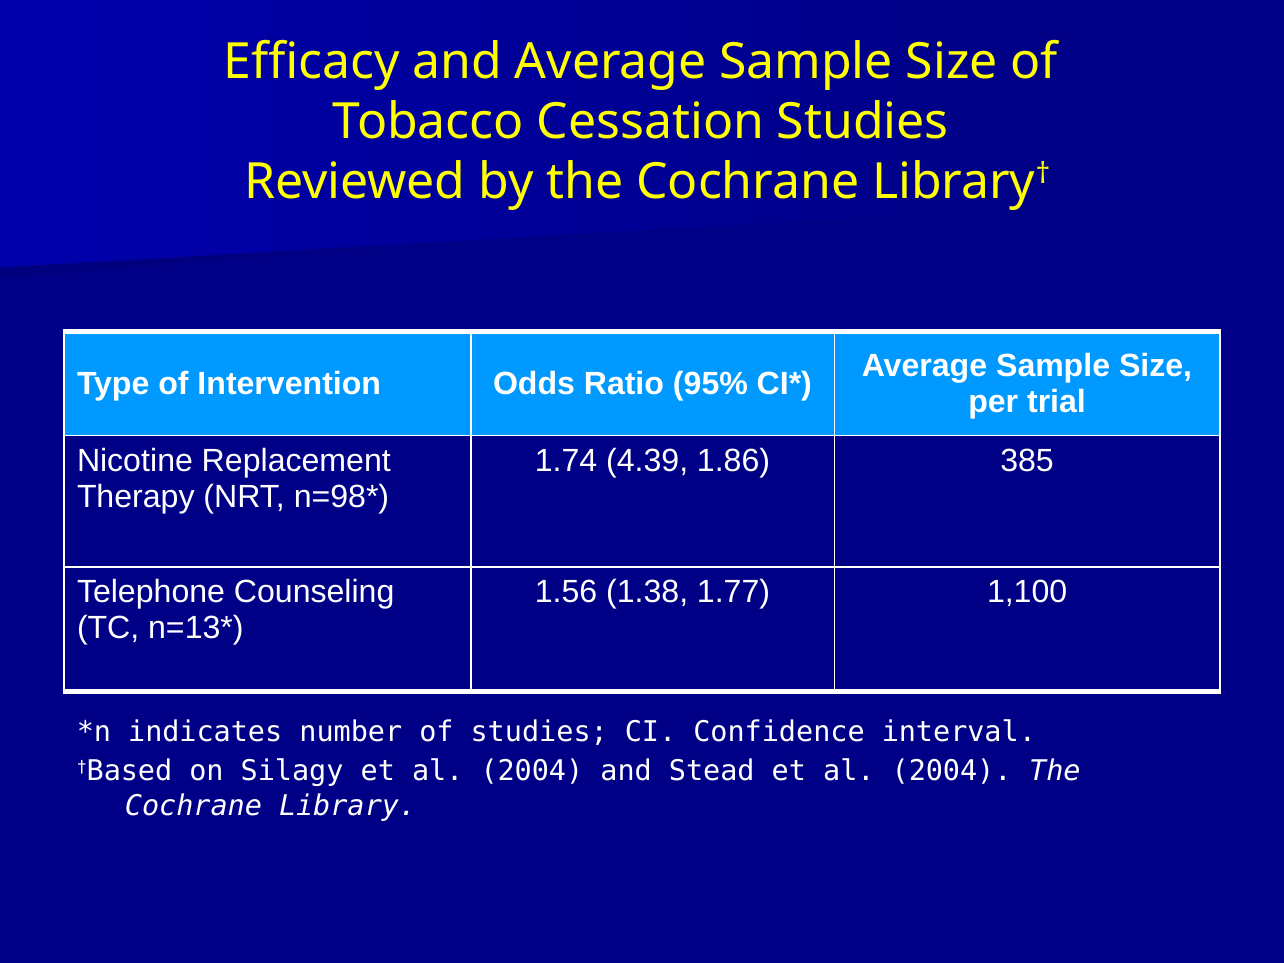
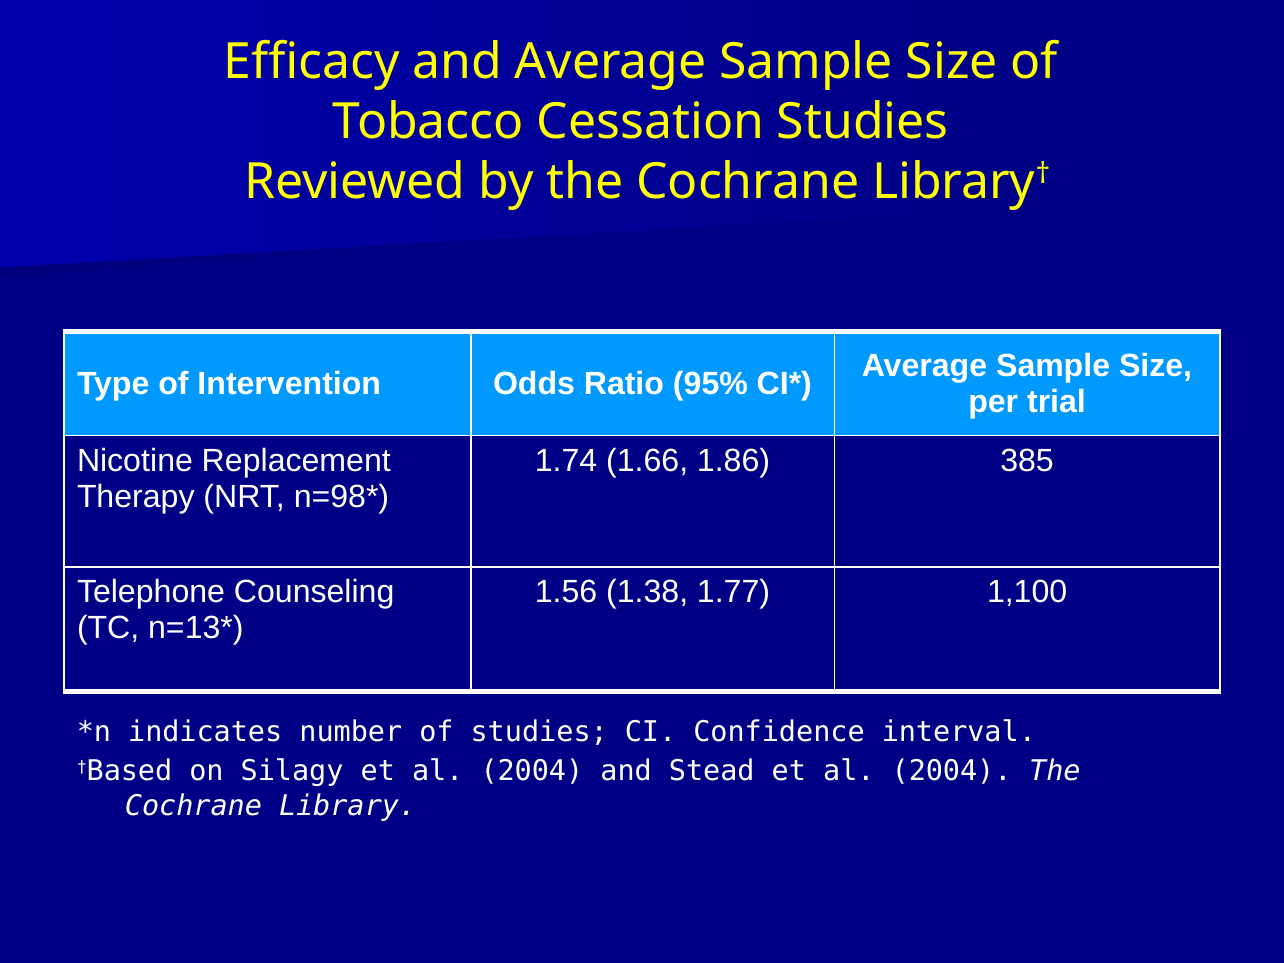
4.39: 4.39 -> 1.66 (647, 460)
